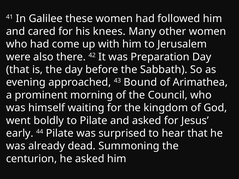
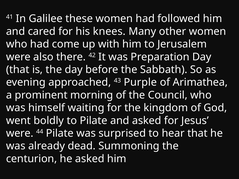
Bound: Bound -> Purple (140, 82)
early: early -> were (20, 133)
